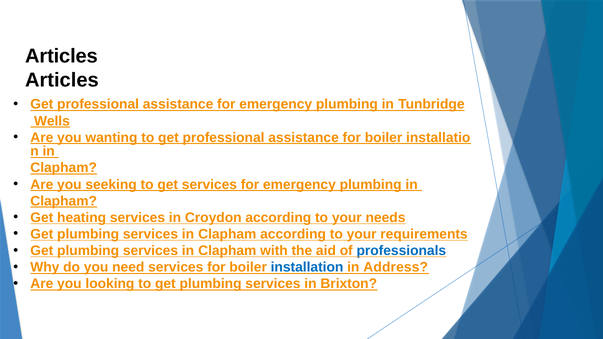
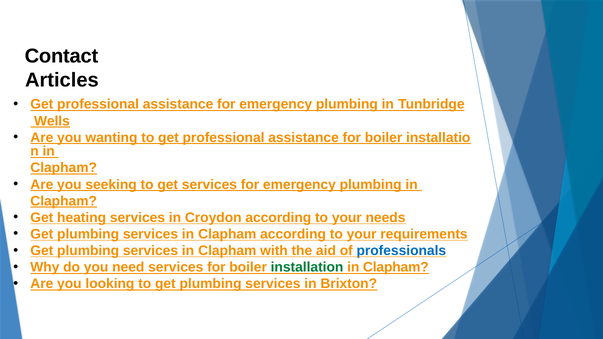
Articles: Articles -> Contact (61, 56)
installation colour: blue -> green (307, 267)
Address: Address -> Clapham (396, 267)
